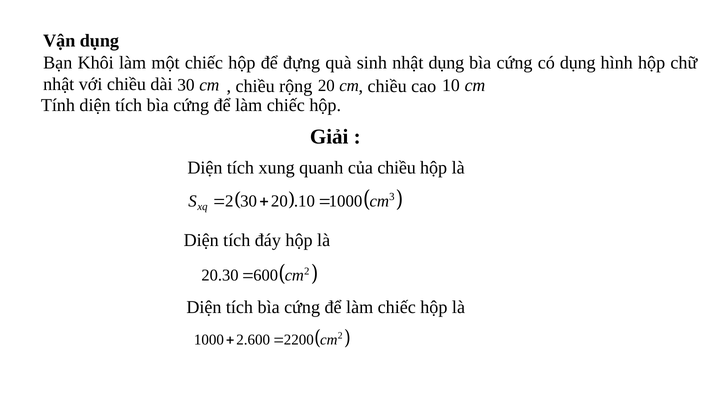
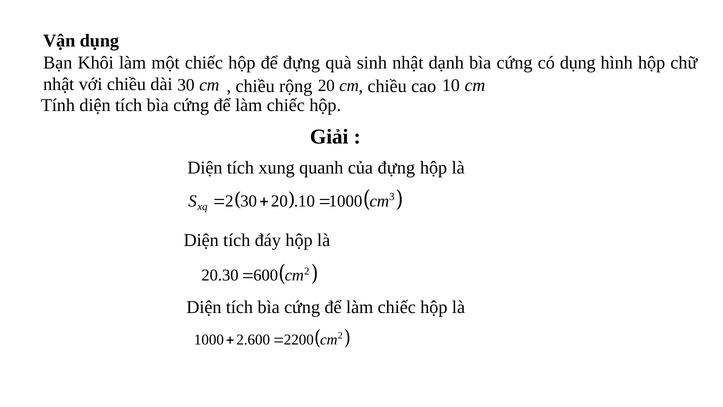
nhật dụng: dụng -> dạnh (446, 63)
của chiều: chiều -> đựng (396, 168)
